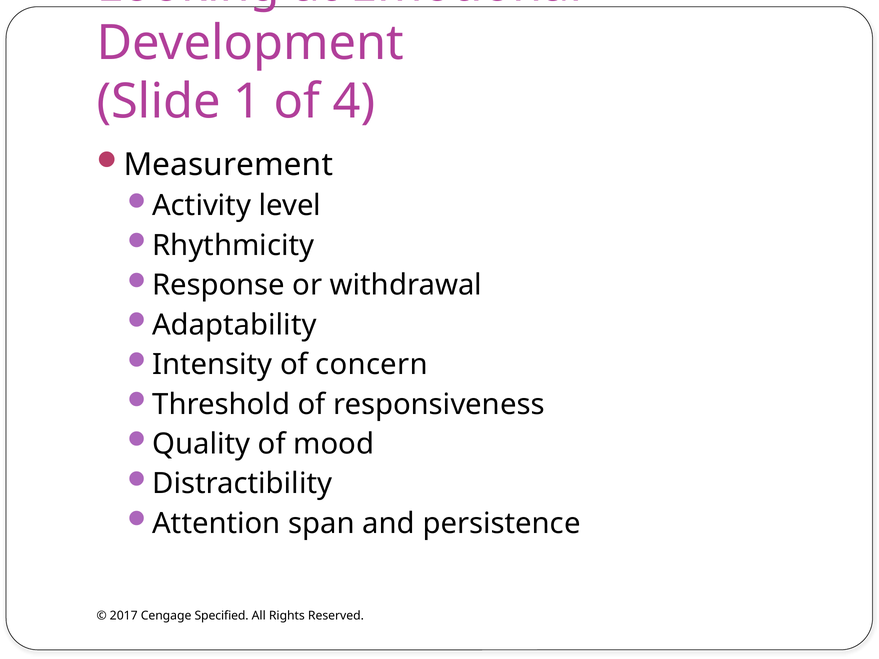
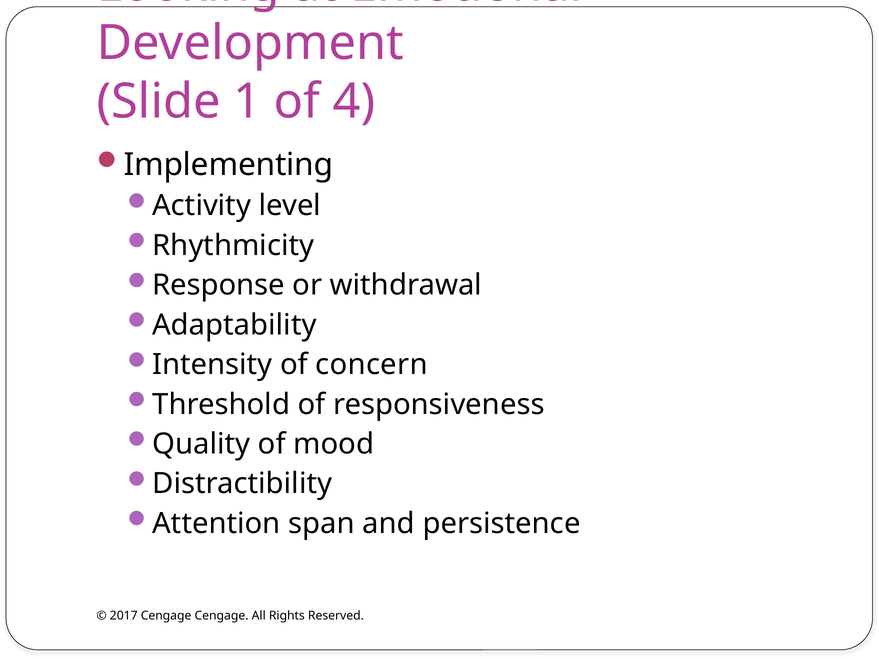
Measurement: Measurement -> Implementing (228, 165)
Cengage Specified: Specified -> Cengage (222, 616)
